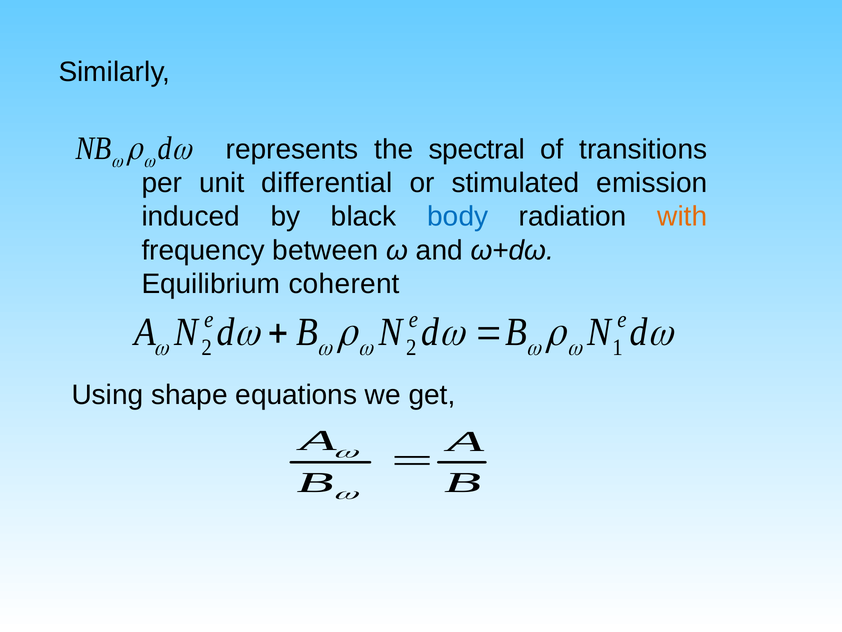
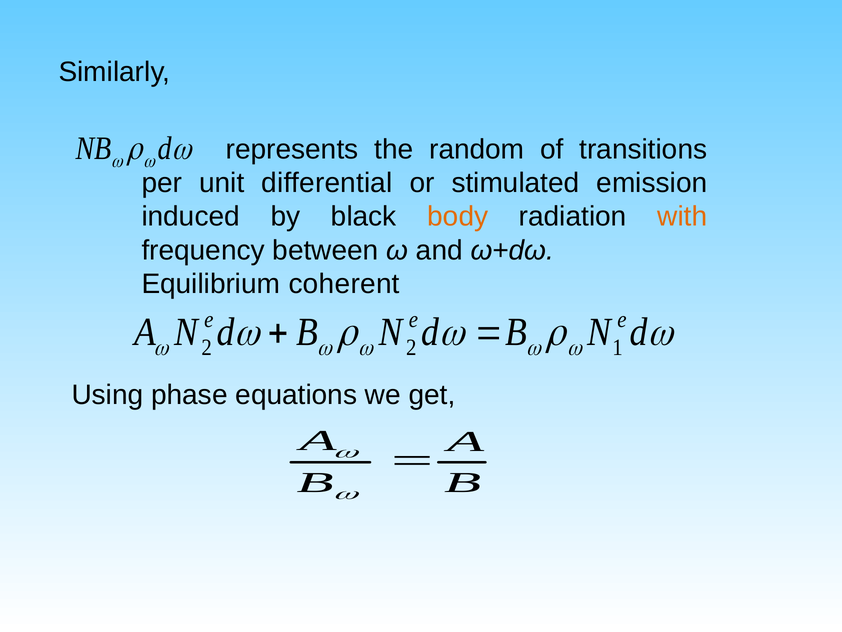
spectral: spectral -> random (477, 149)
body colour: blue -> orange (458, 217)
shape: shape -> phase (189, 395)
